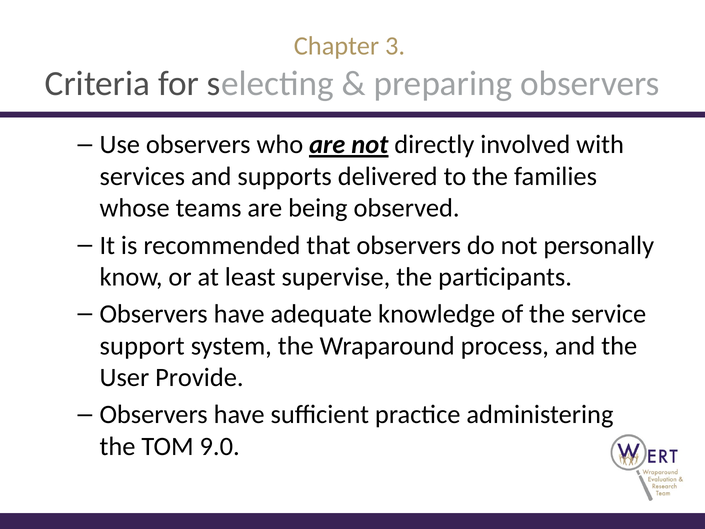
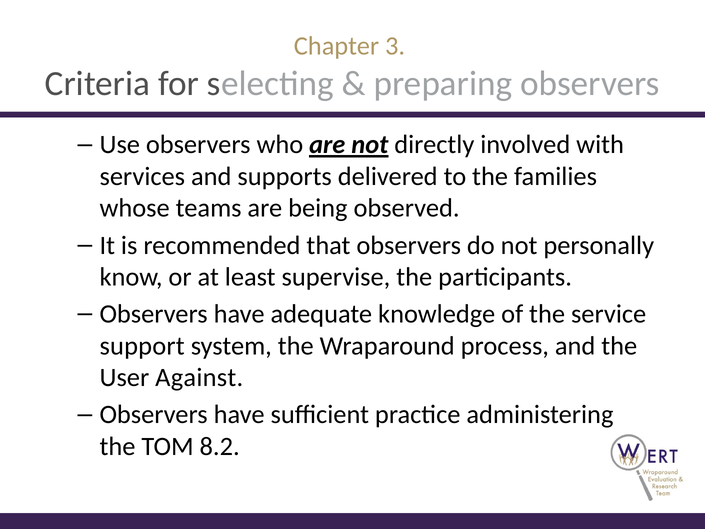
Provide: Provide -> Against (199, 377)
9.0: 9.0 -> 8.2 (220, 446)
